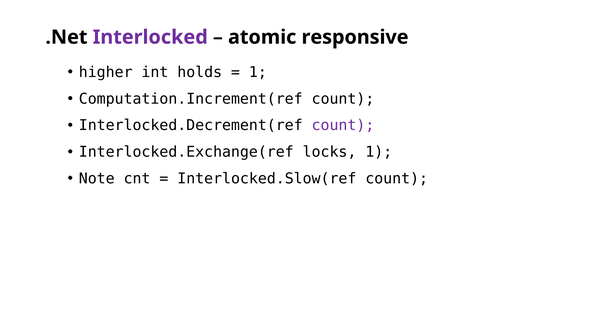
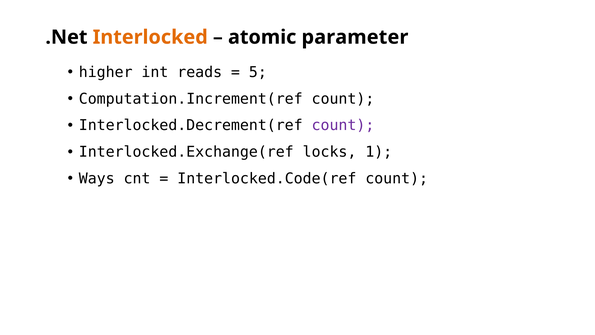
Interlocked colour: purple -> orange (150, 37)
responsive: responsive -> parameter (355, 37)
holds: holds -> reads (200, 72)
1: 1 -> 5 (258, 72)
Note: Note -> Ways (97, 178)
Interlocked.Slow(ref: Interlocked.Slow(ref -> Interlocked.Code(ref (267, 178)
